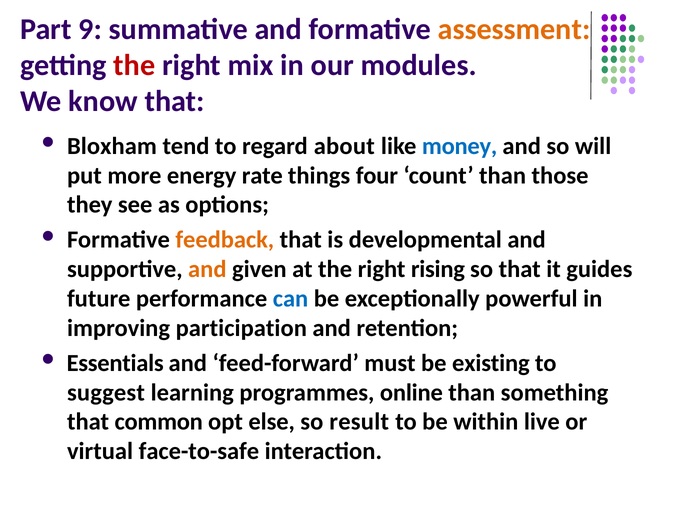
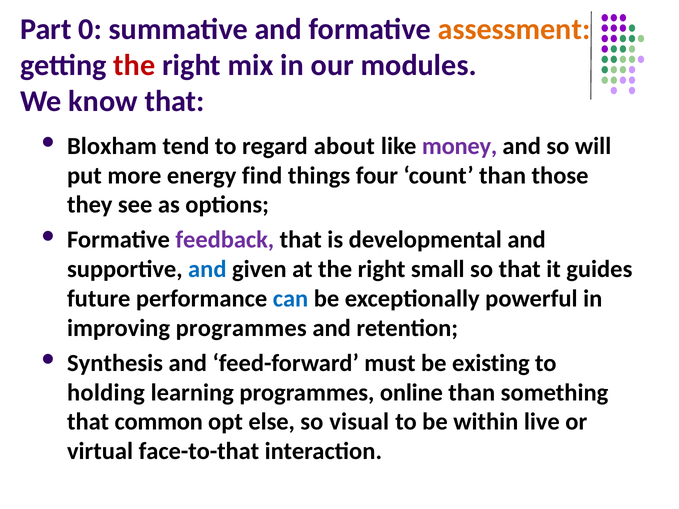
9: 9 -> 0 (90, 29)
money colour: blue -> purple (460, 146)
rate: rate -> find (262, 176)
feedback colour: orange -> purple (225, 240)
and colour: orange -> blue (207, 269)
rising: rising -> small (438, 269)
improving participation: participation -> programmes (241, 328)
Essentials: Essentials -> Synthesis (115, 363)
suggest: suggest -> holding (106, 393)
result: result -> visual (359, 422)
face-to-safe: face-to-safe -> face-to-that (199, 451)
